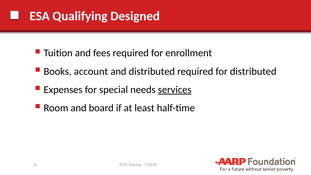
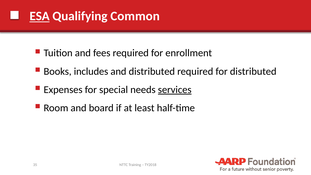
ESA underline: none -> present (40, 16)
Designed: Designed -> Common (135, 16)
account: account -> includes (91, 71)
